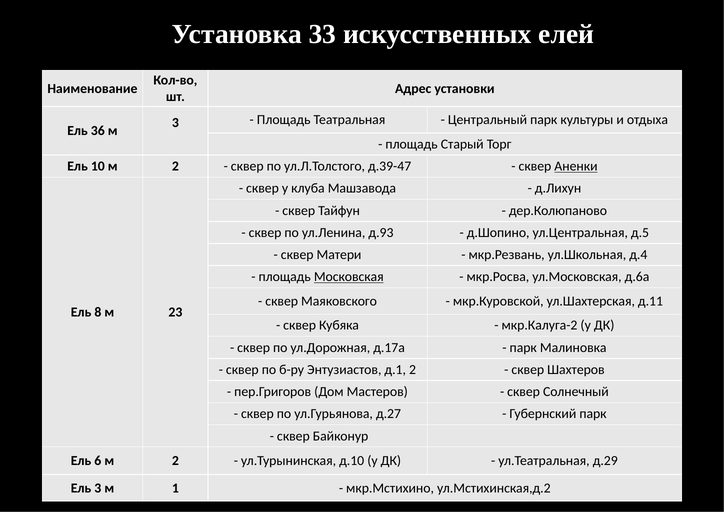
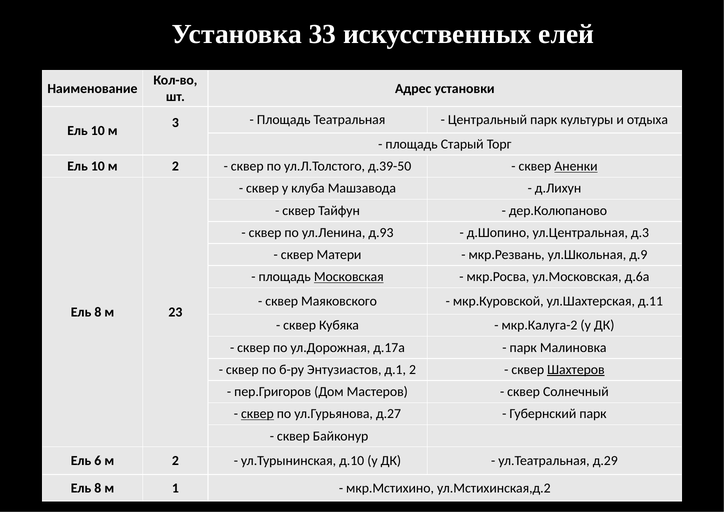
36: 36 -> 10 (98, 131)
д.39-47: д.39-47 -> д.39-50 (390, 166)
д.5: д.5 -> д.3 (640, 233)
д.4: д.4 -> д.9 (638, 255)
Шахтеров underline: none -> present (576, 370)
сквер underline: none -> present (257, 414)
3: 3 -> 8 (98, 488)
